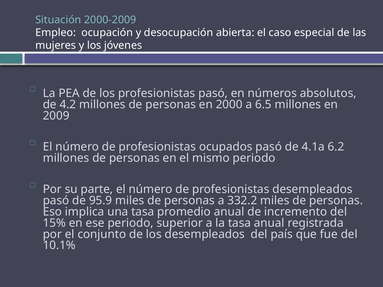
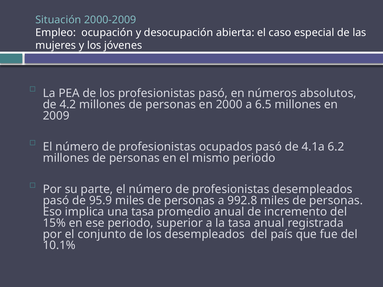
332.2: 332.2 -> 992.8 (242, 201)
